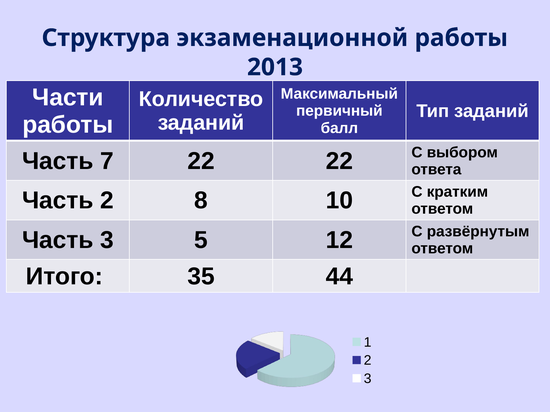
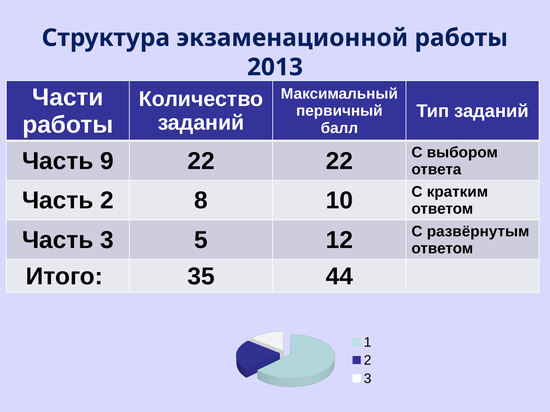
7: 7 -> 9 (107, 161)
